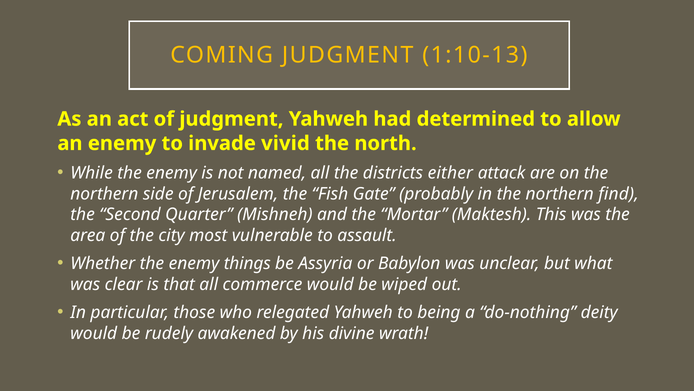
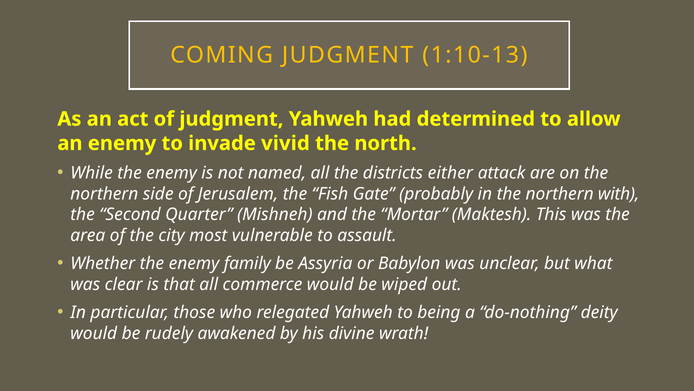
find: find -> with (619, 194)
things: things -> family (247, 263)
